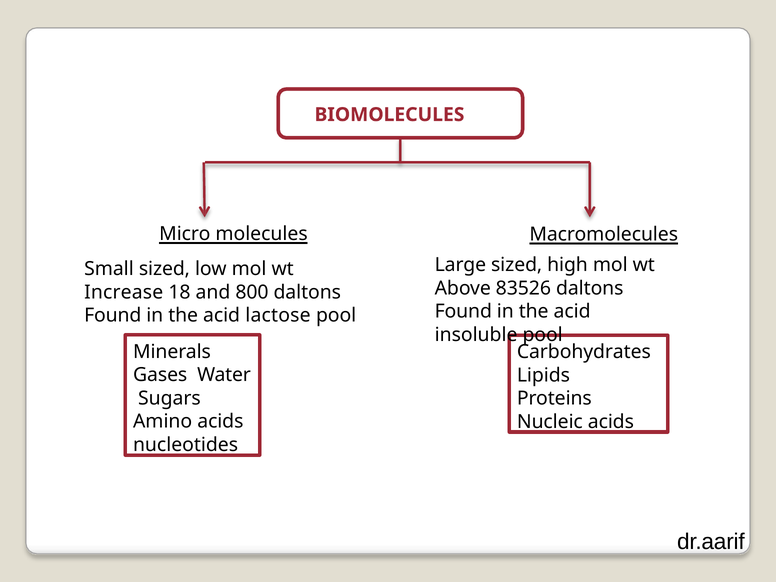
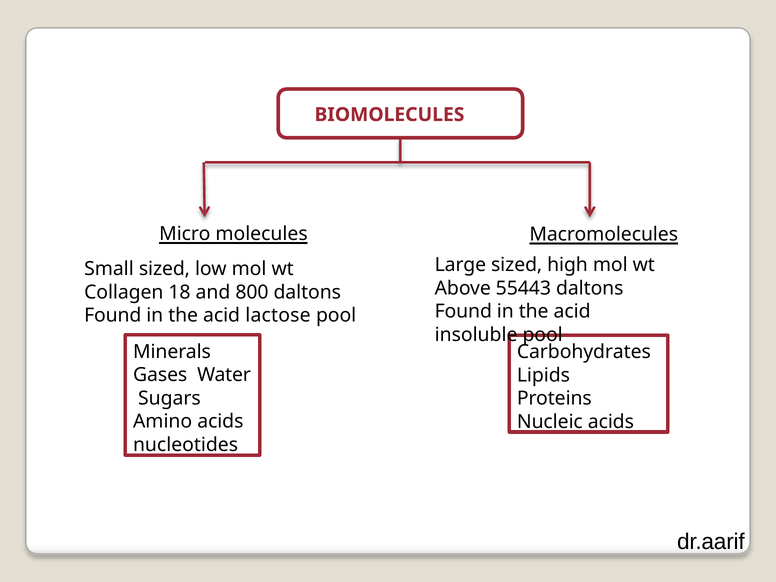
83526: 83526 -> 55443 (523, 288)
Increase: Increase -> Collagen (124, 292)
